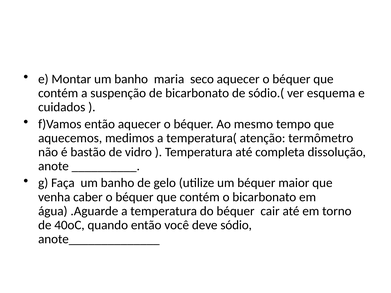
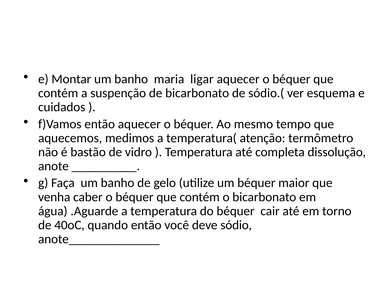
seco: seco -> ligar (202, 79)
